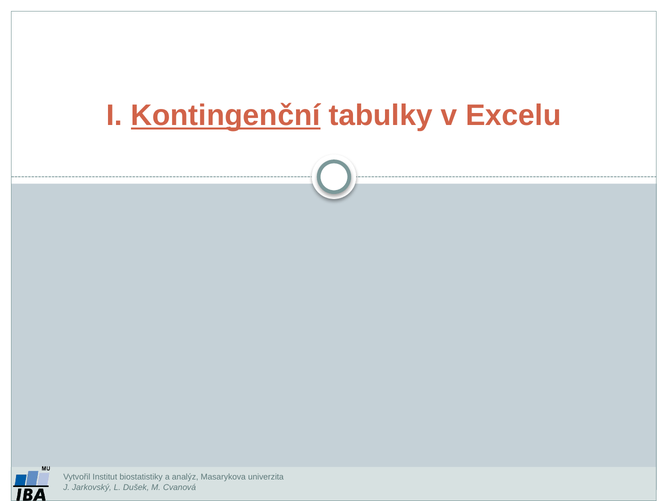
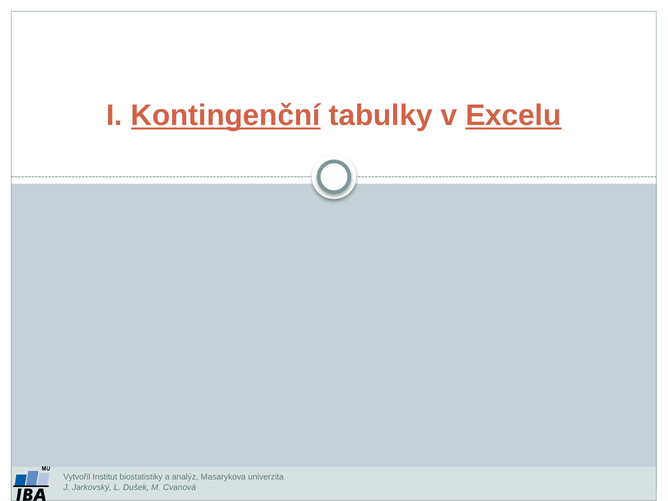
Excelu underline: none -> present (513, 116)
